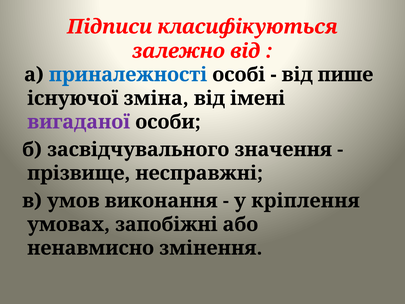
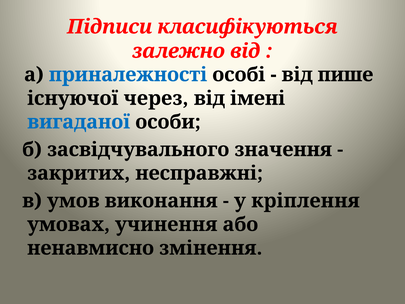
зміна: зміна -> через (156, 98)
вигаданої colour: purple -> blue (79, 122)
прізвище: прізвище -> закритих (79, 173)
запобіжні: запобіжні -> учинення (166, 224)
